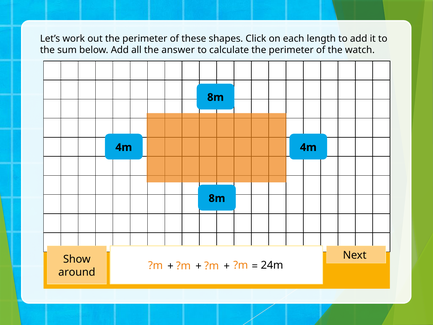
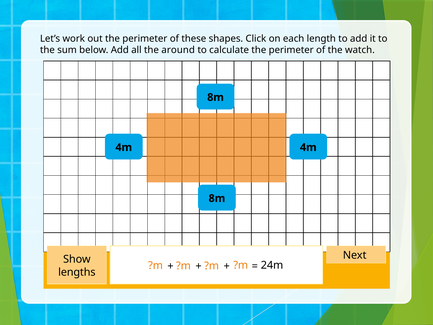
answer: answer -> around (178, 50)
around: around -> lengths (77, 272)
